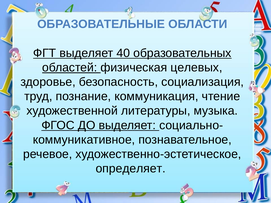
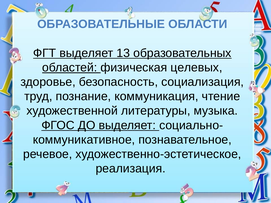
40: 40 -> 13 (123, 53)
определяет: определяет -> реализация (131, 169)
